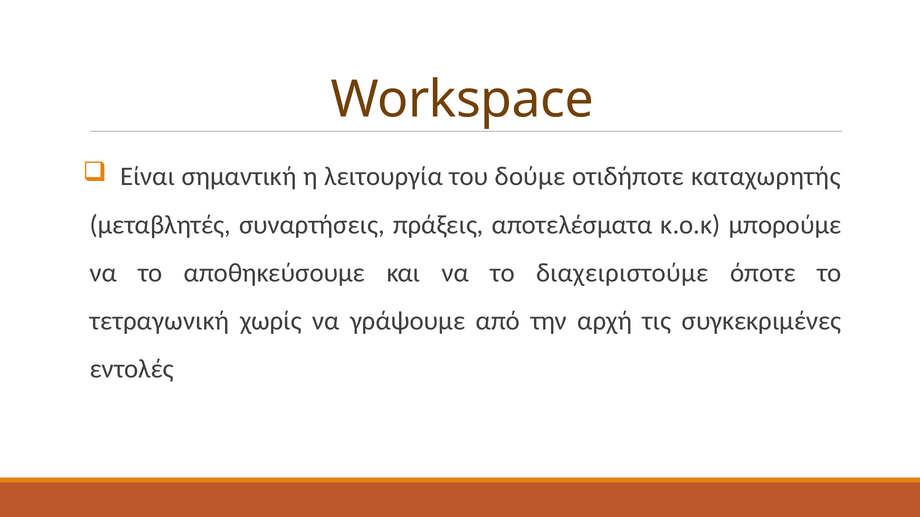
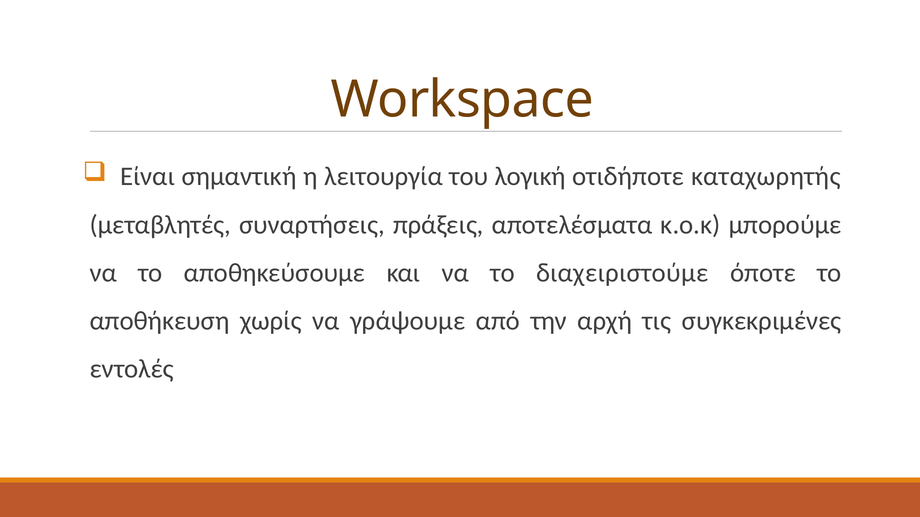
δούμε: δούμε -> λογική (530, 177)
τετραγωνική: τετραγωνική -> αποθήκευση (160, 321)
